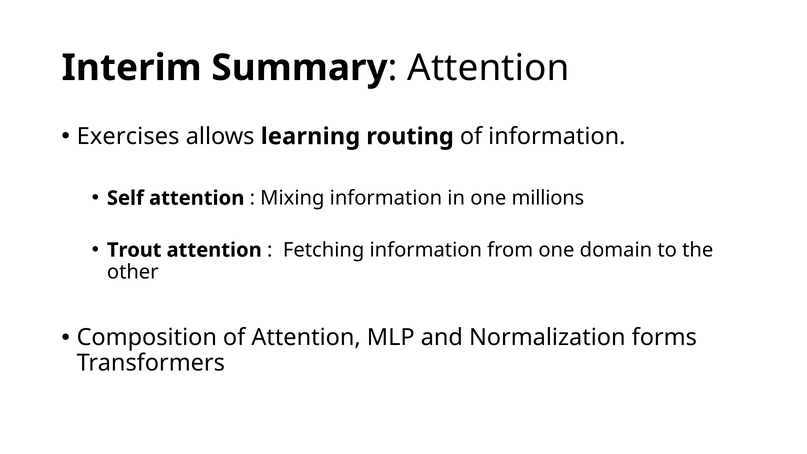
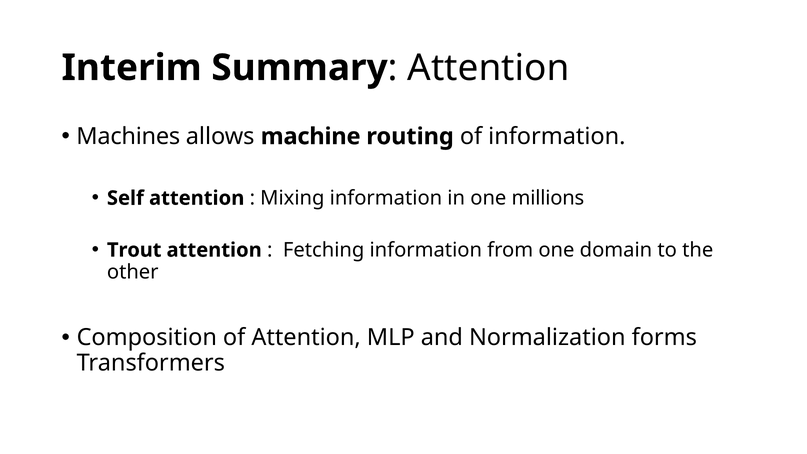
Exercises: Exercises -> Machines (128, 136)
learning: learning -> machine (311, 136)
